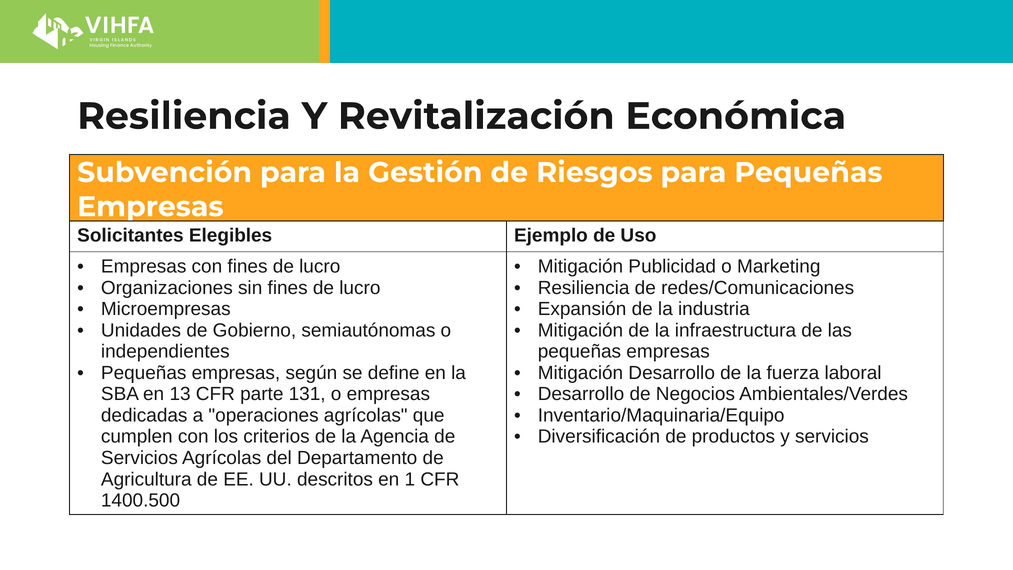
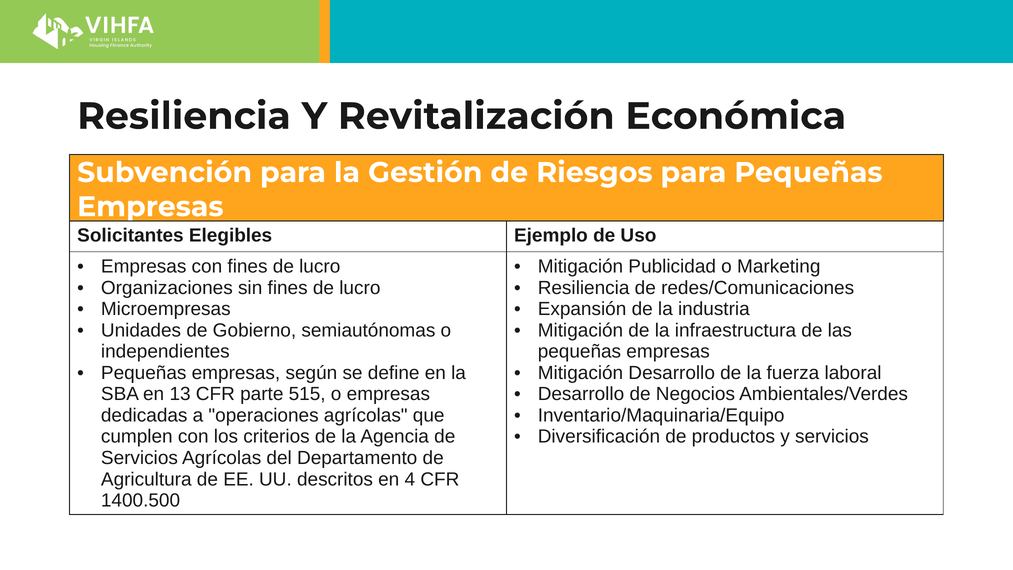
131: 131 -> 515 (307, 394)
1: 1 -> 4 (410, 479)
